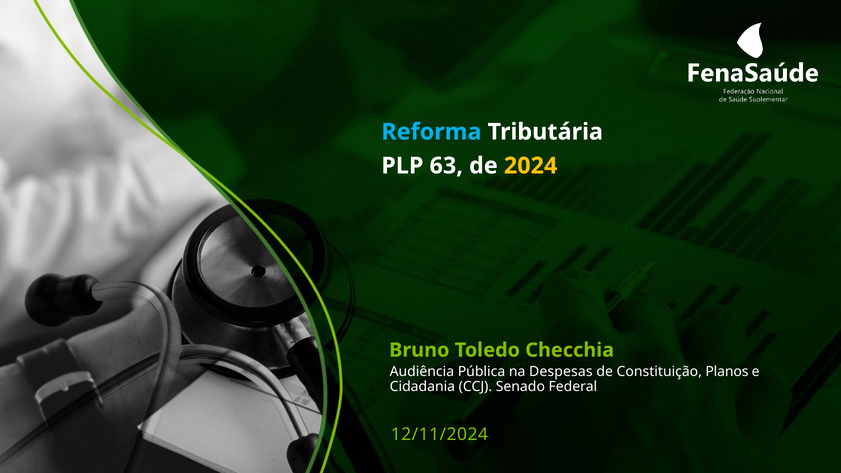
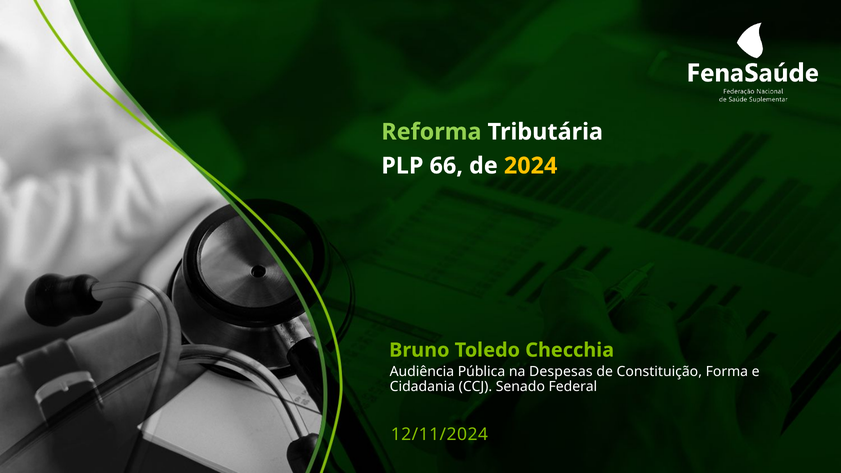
Reforma colour: light blue -> light green (431, 132)
63: 63 -> 66 (446, 166)
Planos: Planos -> Forma (727, 372)
